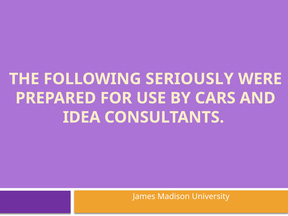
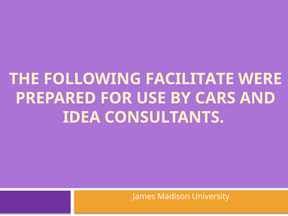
SERIOUSLY: SERIOUSLY -> FACILITATE (190, 79)
